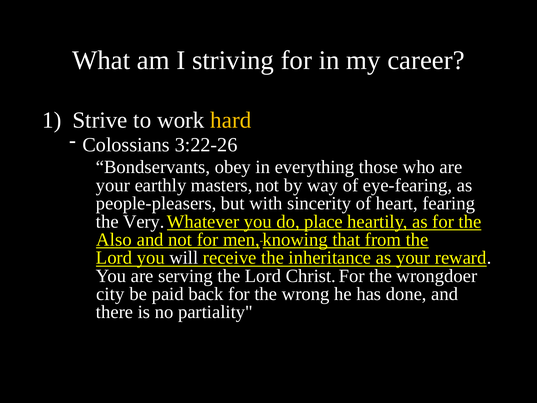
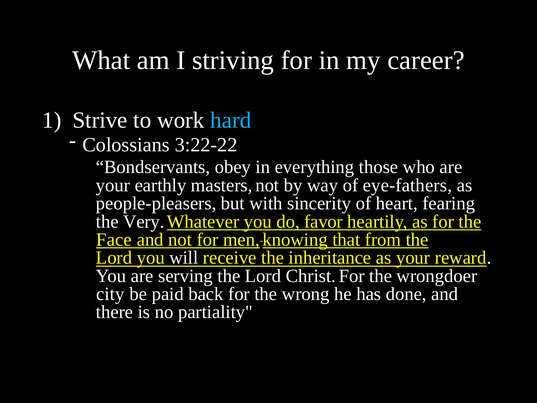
hard colour: yellow -> light blue (231, 120)
3:22-26: 3:22-26 -> 3:22-22 (206, 145)
eye-fearing: eye-fearing -> eye-fathers (407, 185)
place: place -> favor (324, 221)
Also: Also -> Face (114, 239)
